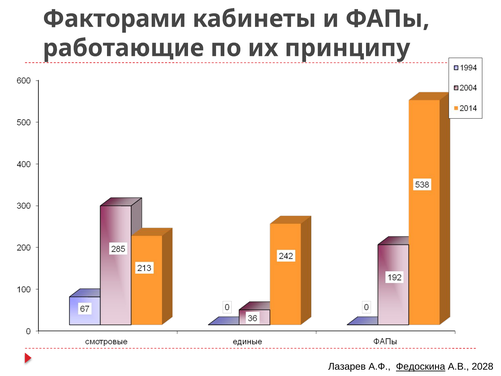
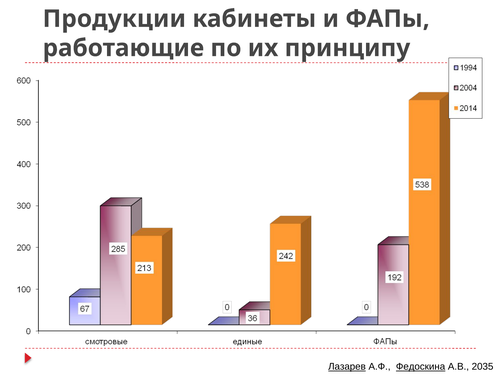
Факторами: Факторами -> Продукции (114, 19)
Лазарев underline: none -> present (347, 366)
2028: 2028 -> 2035 (483, 366)
